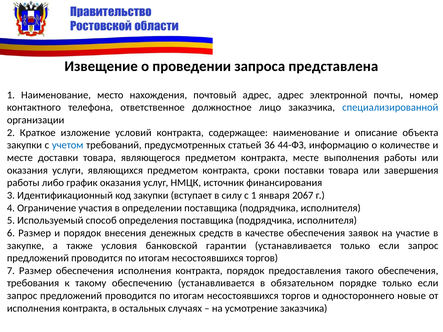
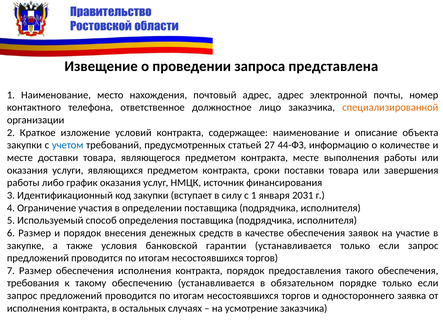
специализированной colour: blue -> orange (390, 108)
36: 36 -> 27 (270, 145)
2067: 2067 -> 2031 (303, 196)
новые: новые -> заявка (412, 296)
